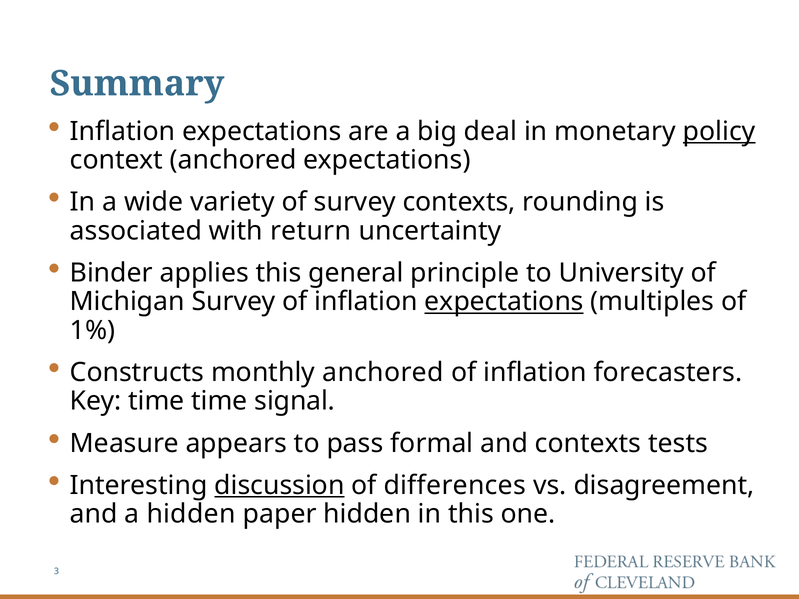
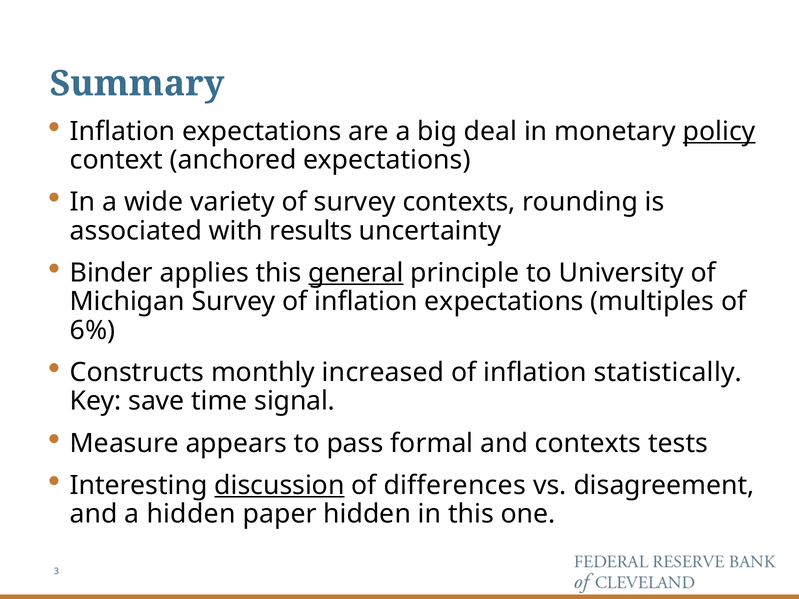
return: return -> results (311, 231)
general underline: none -> present (356, 273)
expectations underline: present -> none (504, 302)
1%: 1% -> 6% (93, 331)
monthly anchored: anchored -> increased (383, 373)
forecasters: forecasters -> statistically (668, 373)
Key time: time -> save (156, 401)
